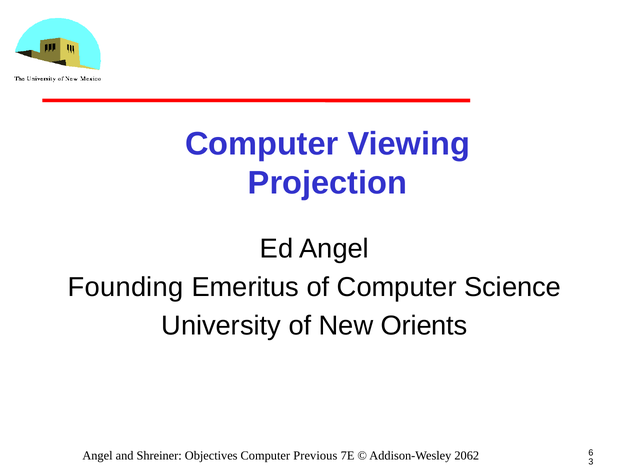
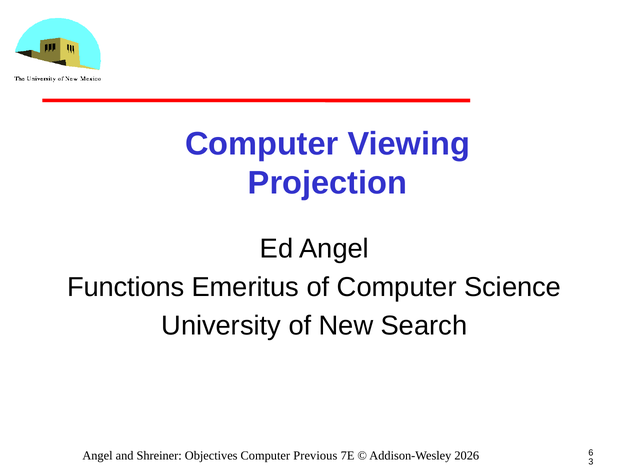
Founding: Founding -> Functions (126, 287)
Orients: Orients -> Search (424, 325)
2062: 2062 -> 2026 (467, 455)
